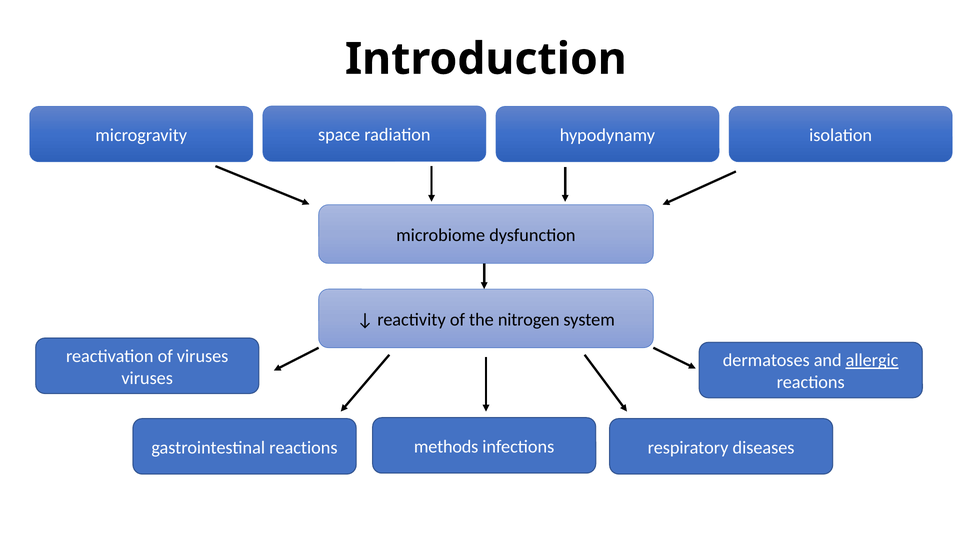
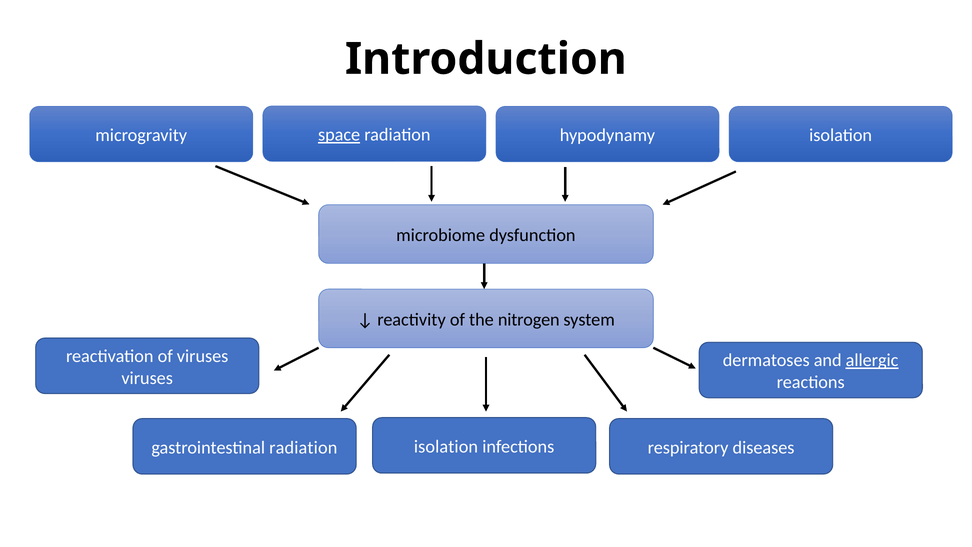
space underline: none -> present (339, 135)
methods: methods -> isolation (446, 446)
gastrointestinal reactions: reactions -> radiation (303, 447)
